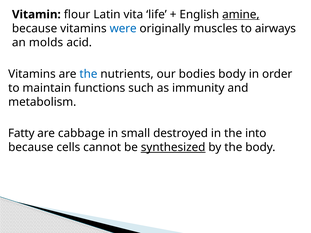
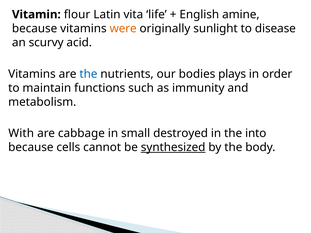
amine underline: present -> none (241, 15)
were colour: blue -> orange (123, 29)
muscles: muscles -> sunlight (216, 29)
airways: airways -> disease (275, 29)
molds: molds -> scurvy (46, 43)
bodies body: body -> plays (232, 74)
Fatty: Fatty -> With (21, 133)
